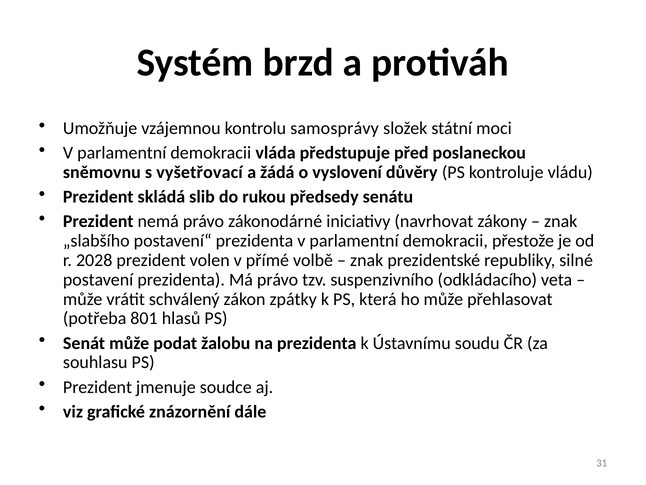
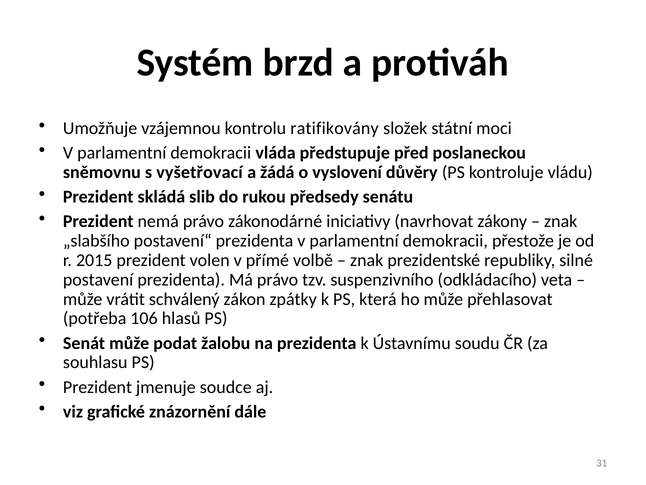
samosprávy: samosprávy -> ratifikovány (335, 128)
2028: 2028 -> 2015 (94, 260)
801: 801 -> 106 (144, 318)
